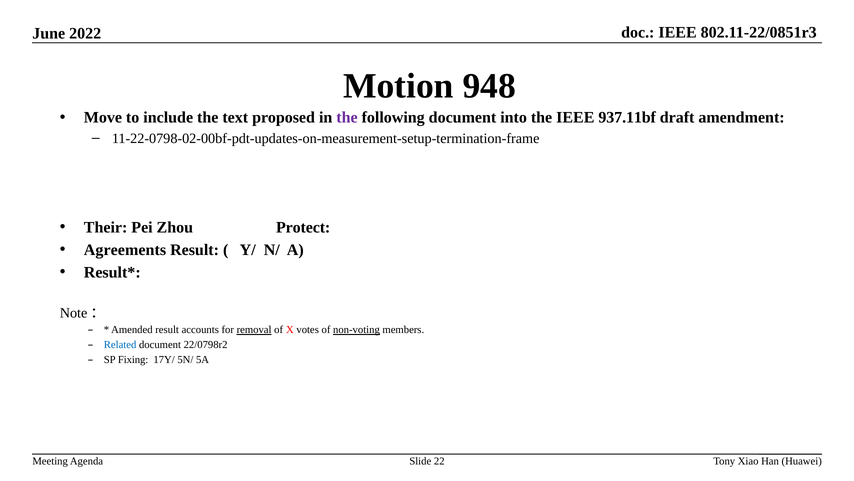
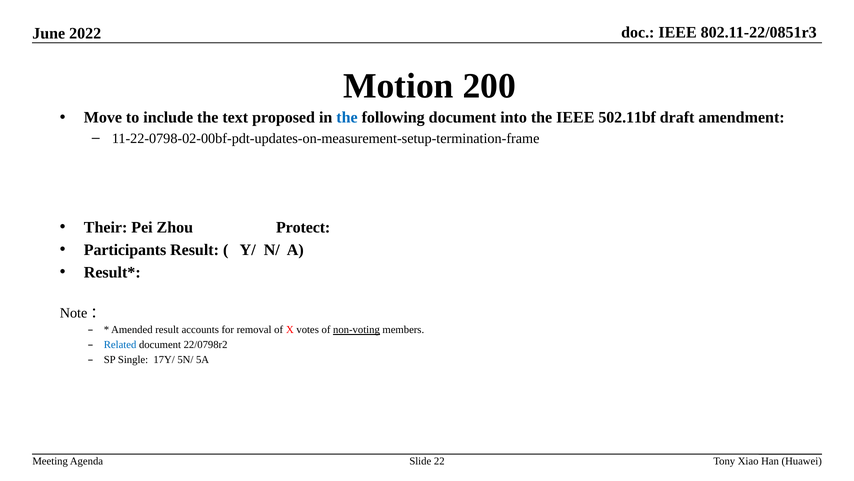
948: 948 -> 200 (489, 86)
the colour: purple -> blue (347, 117)
937.11bf: 937.11bf -> 502.11bf (627, 117)
Agreements: Agreements -> Participants (125, 250)
removal underline: present -> none (254, 330)
Fixing: Fixing -> Single (133, 359)
